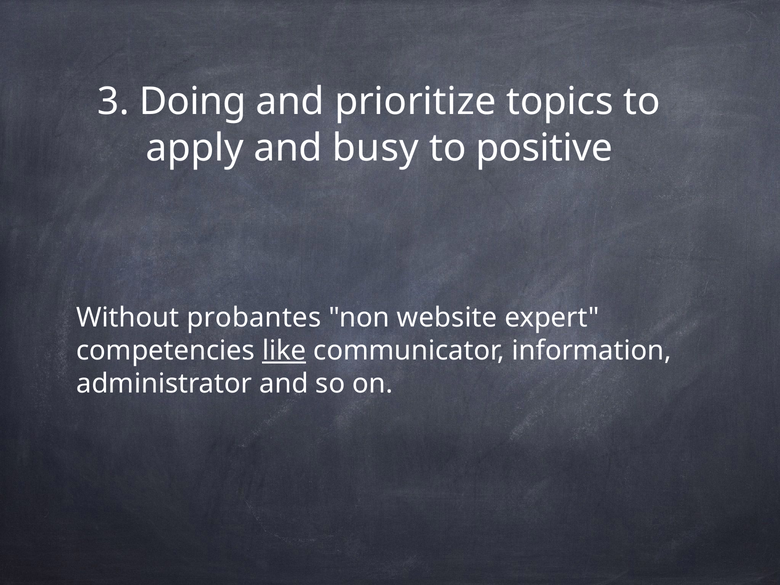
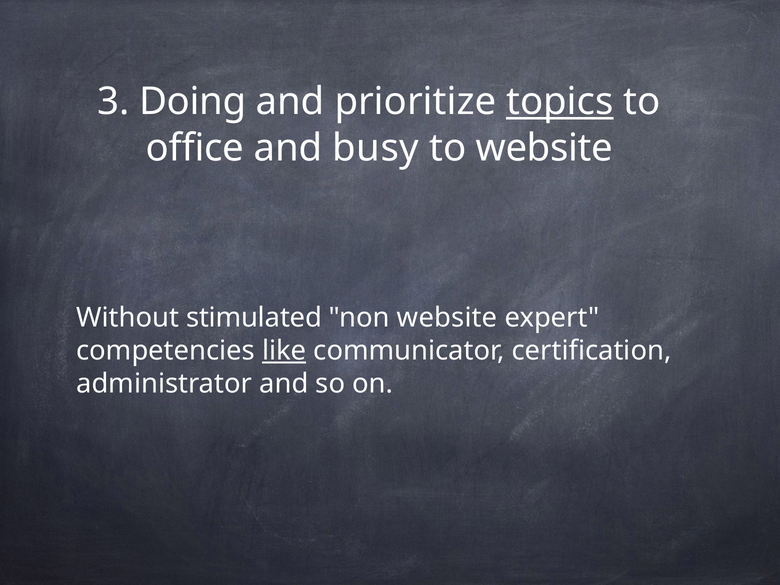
topics underline: none -> present (560, 102)
apply: apply -> office (195, 148)
to positive: positive -> website (544, 148)
probantes: probantes -> stimulated (254, 318)
information: information -> certification (592, 351)
